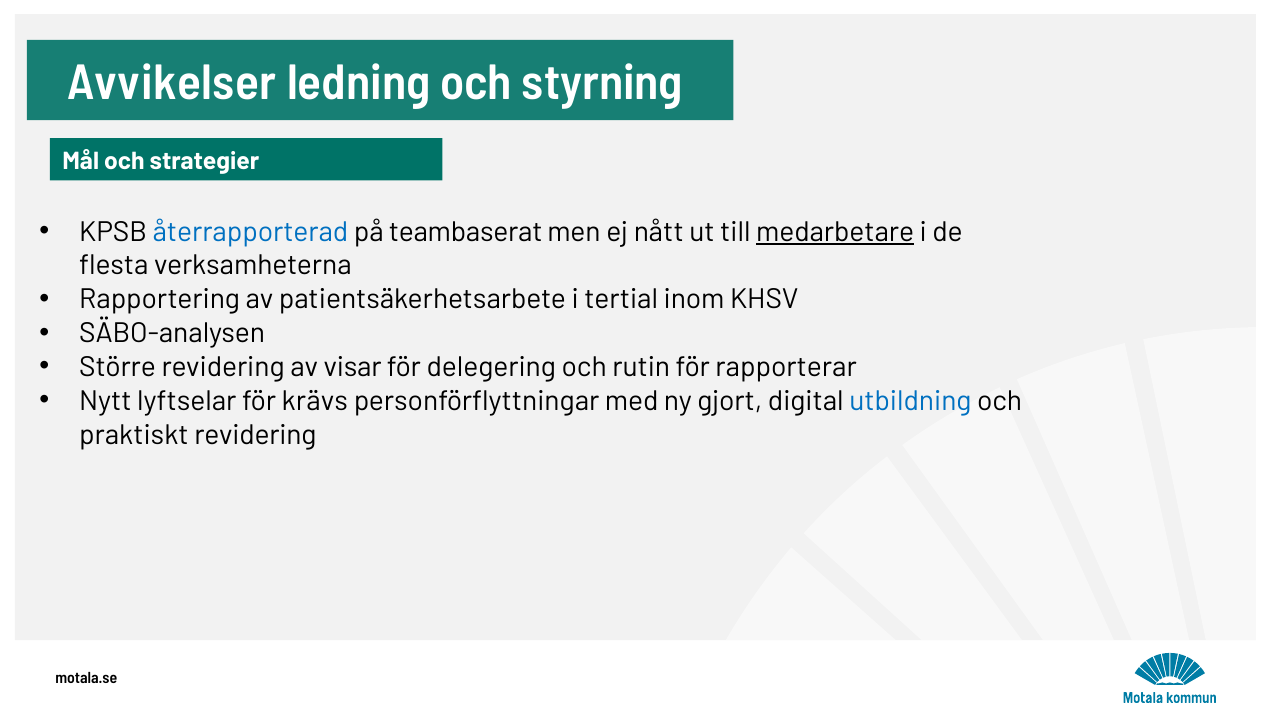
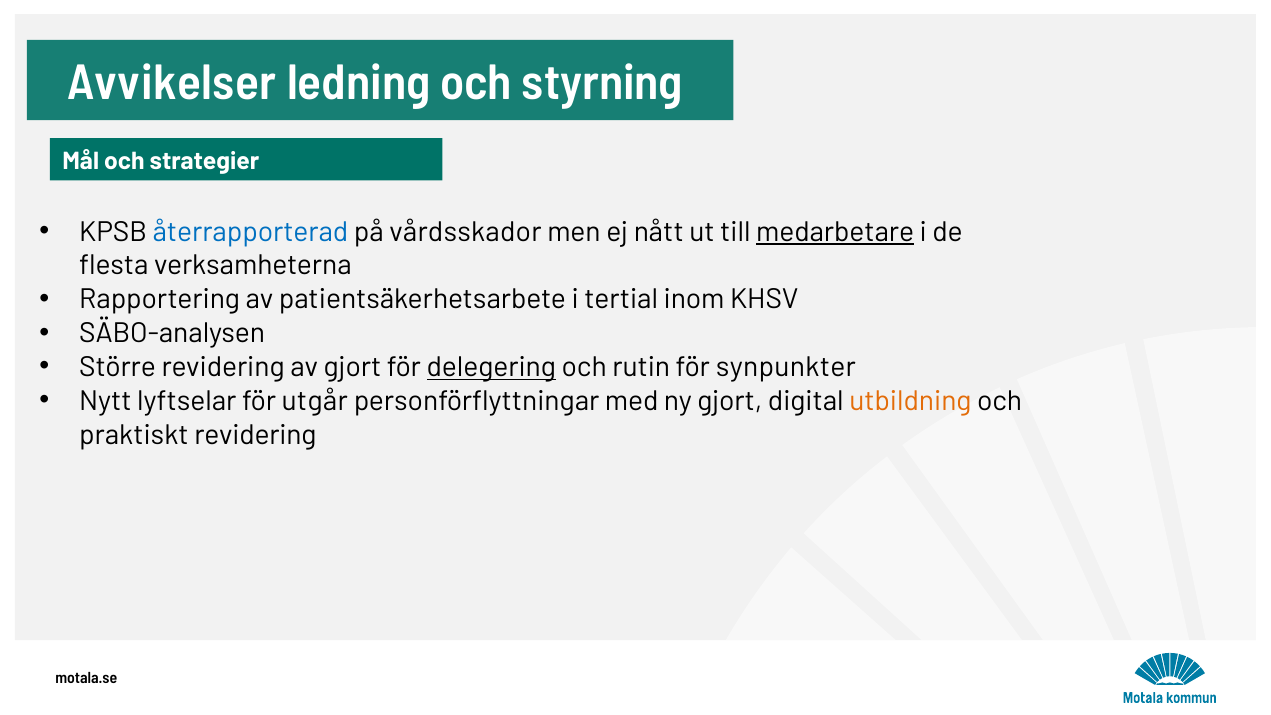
teambaserat: teambaserat -> vårdsskador (465, 232)
av visar: visar -> gjort (353, 367)
delegering underline: none -> present (491, 367)
rapporterar: rapporterar -> synpunkter (786, 367)
krävs: krävs -> utgår (315, 401)
utbildning colour: blue -> orange (910, 401)
